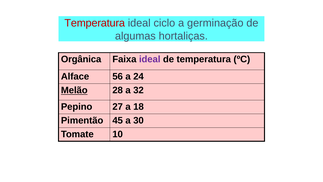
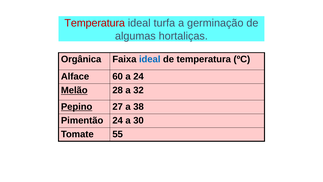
ciclo: ciclo -> turfa (164, 23)
ideal colour: purple -> blue (150, 59)
56: 56 -> 60 (118, 76)
Pepino underline: none -> present (77, 107)
18: 18 -> 38 (139, 107)
Pimentão 45: 45 -> 24 (118, 120)
10: 10 -> 55 (118, 134)
